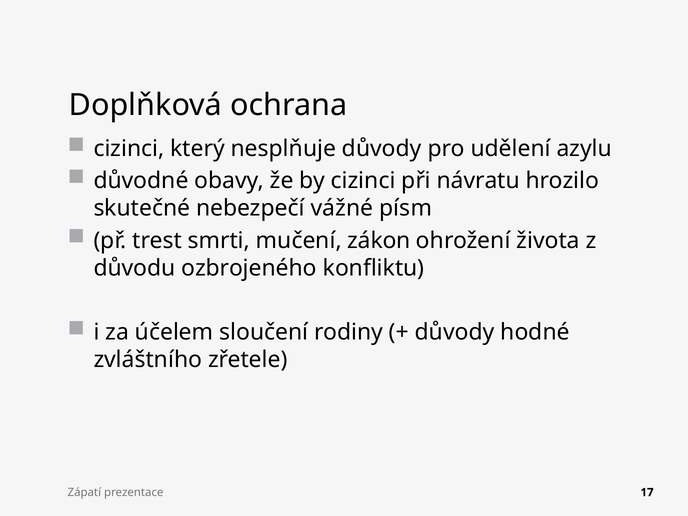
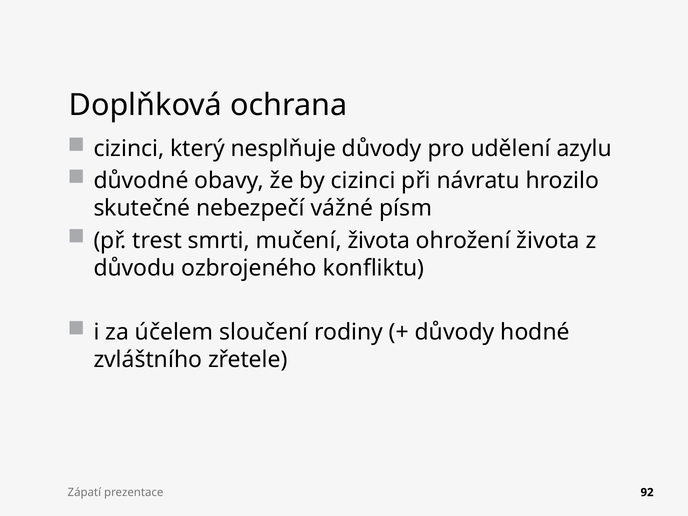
mučení zákon: zákon -> života (379, 241)
17: 17 -> 92 (647, 492)
